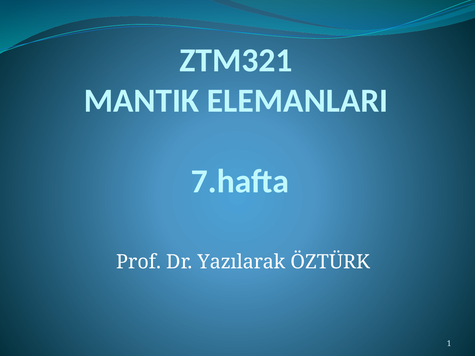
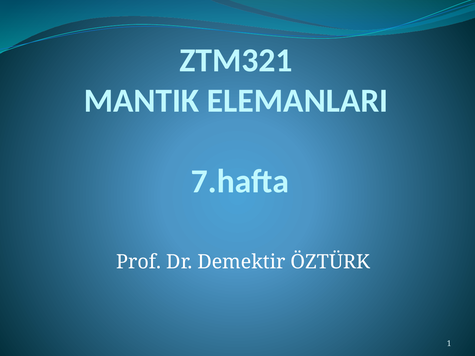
Yazılarak: Yazılarak -> Demektir (241, 262)
